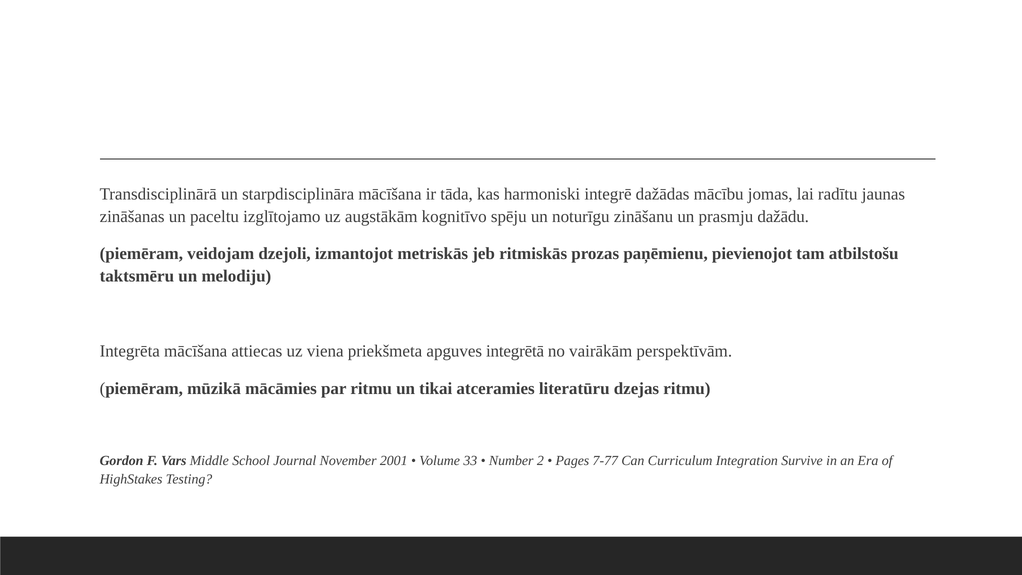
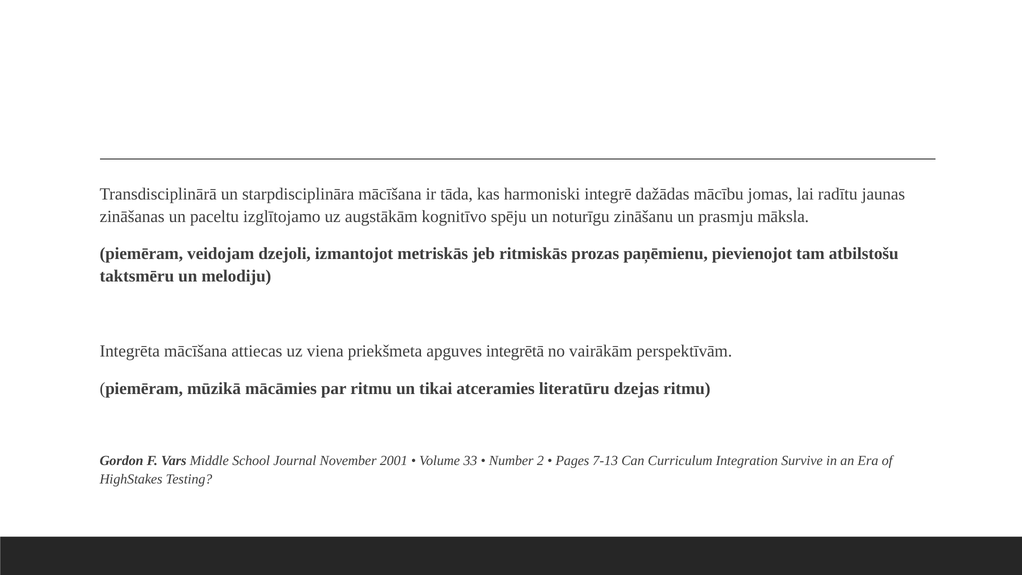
dažādu: dažādu -> māksla (783, 216)
7-77: 7-77 -> 7-13 (605, 461)
